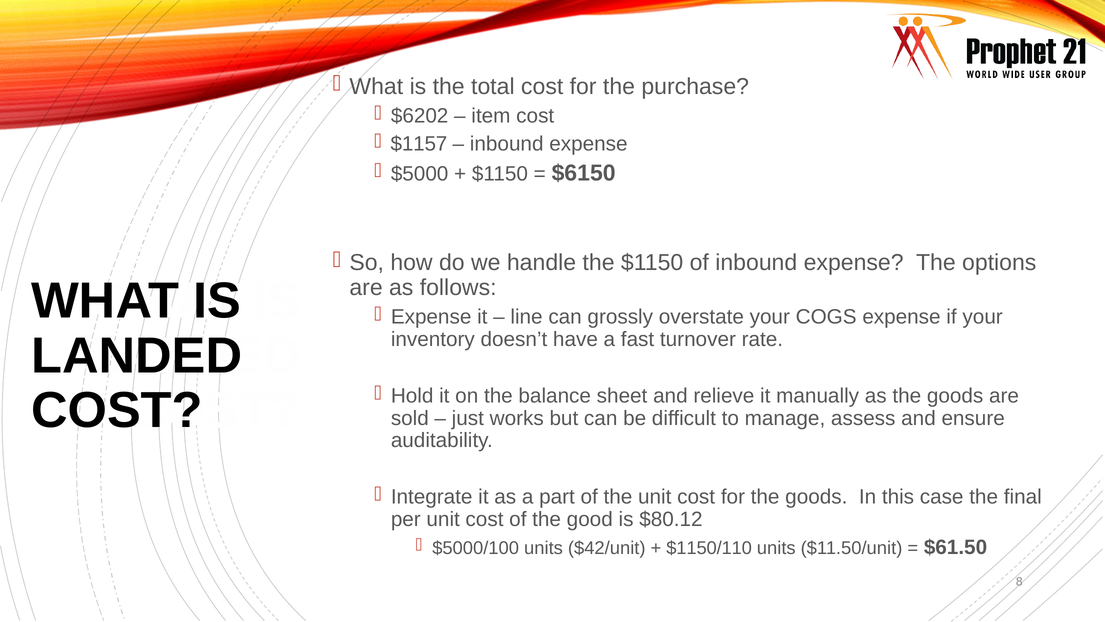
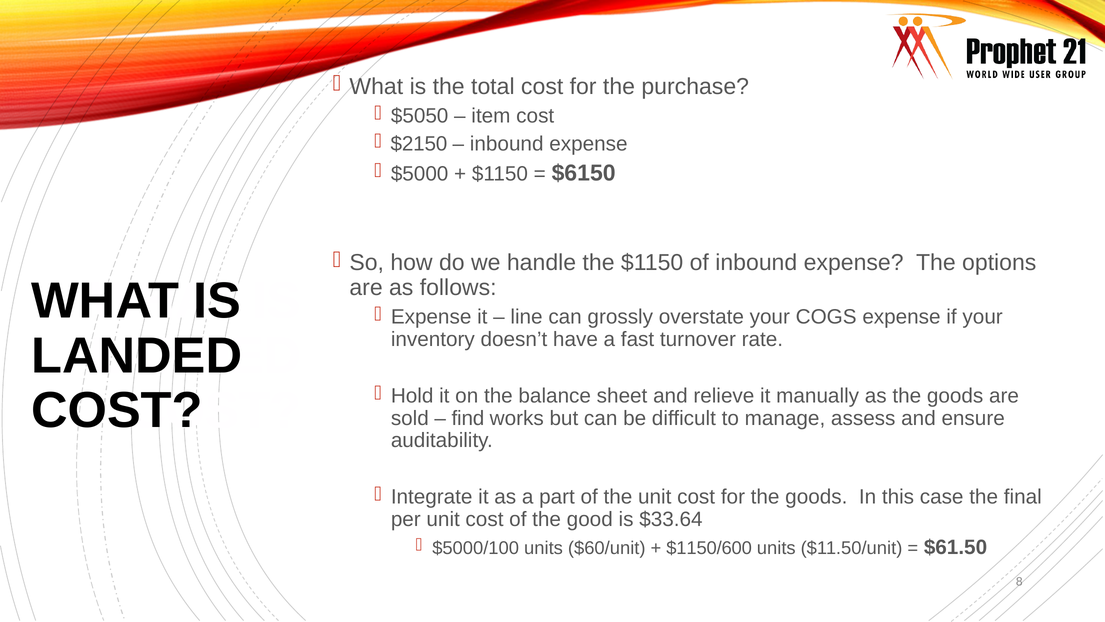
$6202: $6202 -> $5050 (420, 116)
$1157: $1157 -> $2150 (419, 144)
just: just -> find (468, 418)
$80.12: $80.12 -> $33.64 (671, 519)
$42/unit: $42/unit -> $60/unit (607, 548)
$1150/110: $1150/110 -> $1150/600 (709, 548)
